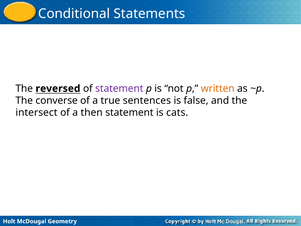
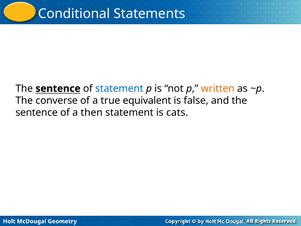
reversed: reversed -> sentence (58, 88)
statement colour: purple -> blue (119, 88)
sentences: sentences -> equivalent (147, 100)
intersect: intersect -> sentence (37, 113)
